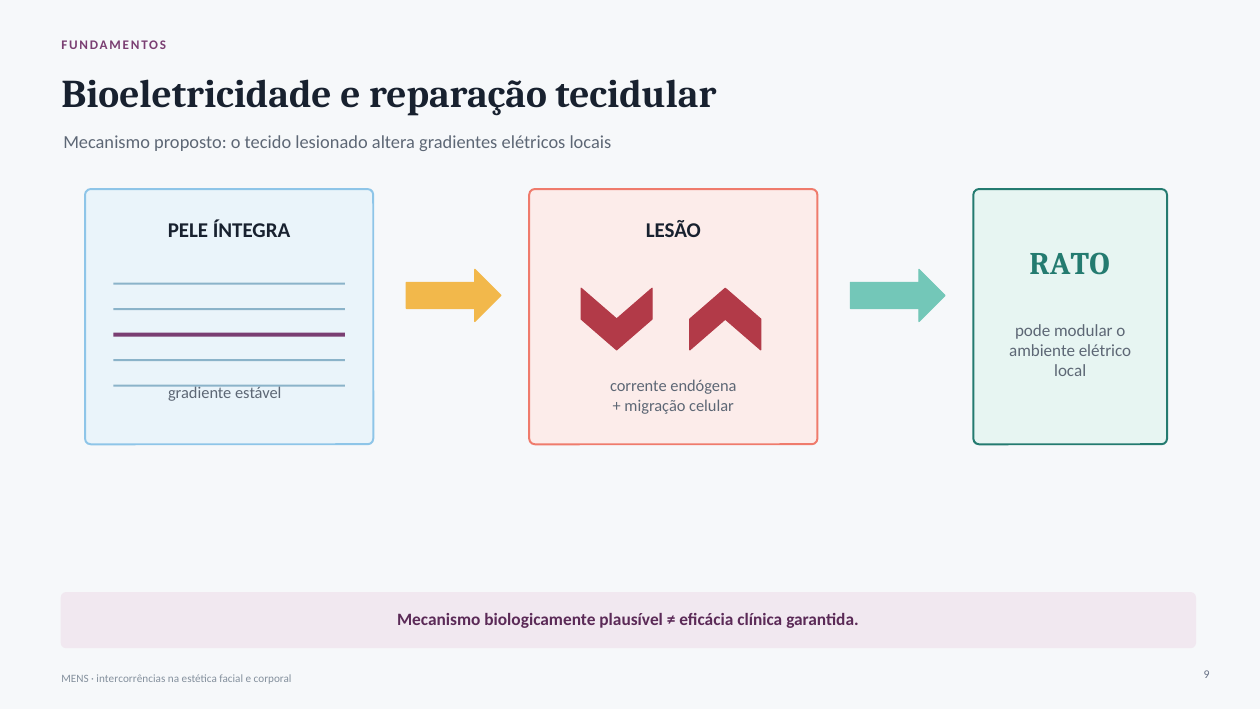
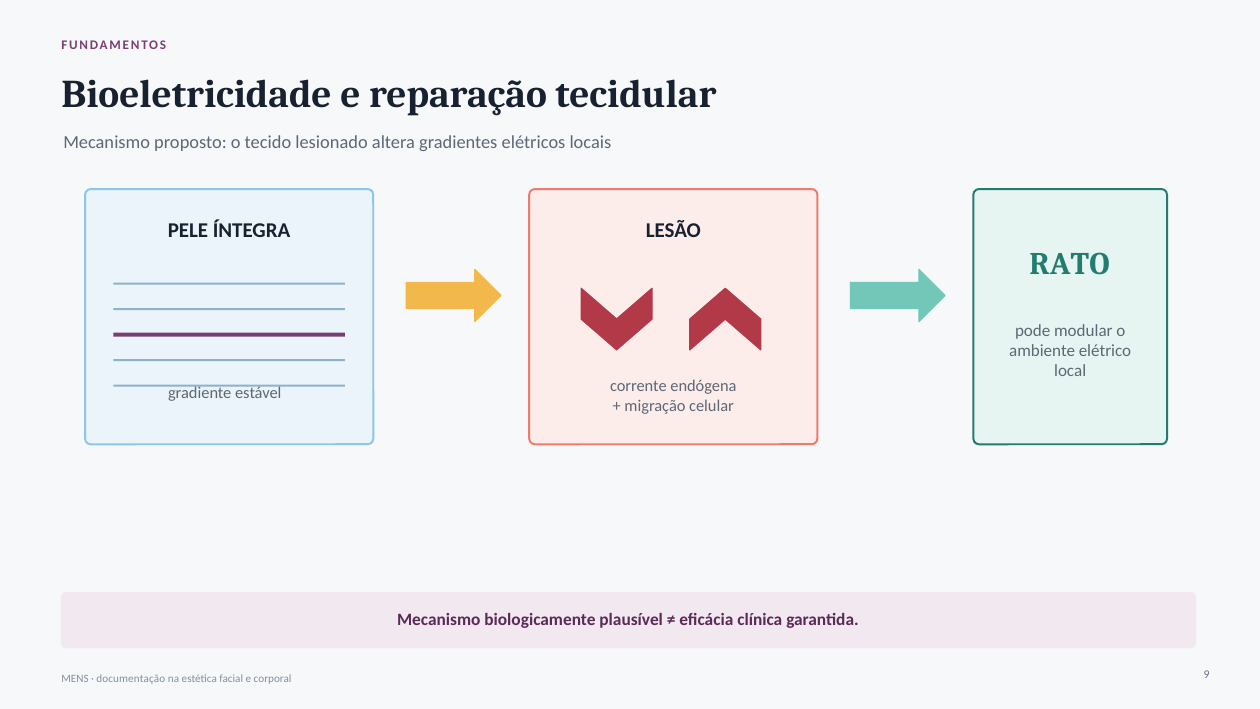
intercorrências: intercorrências -> documentação (131, 678)
